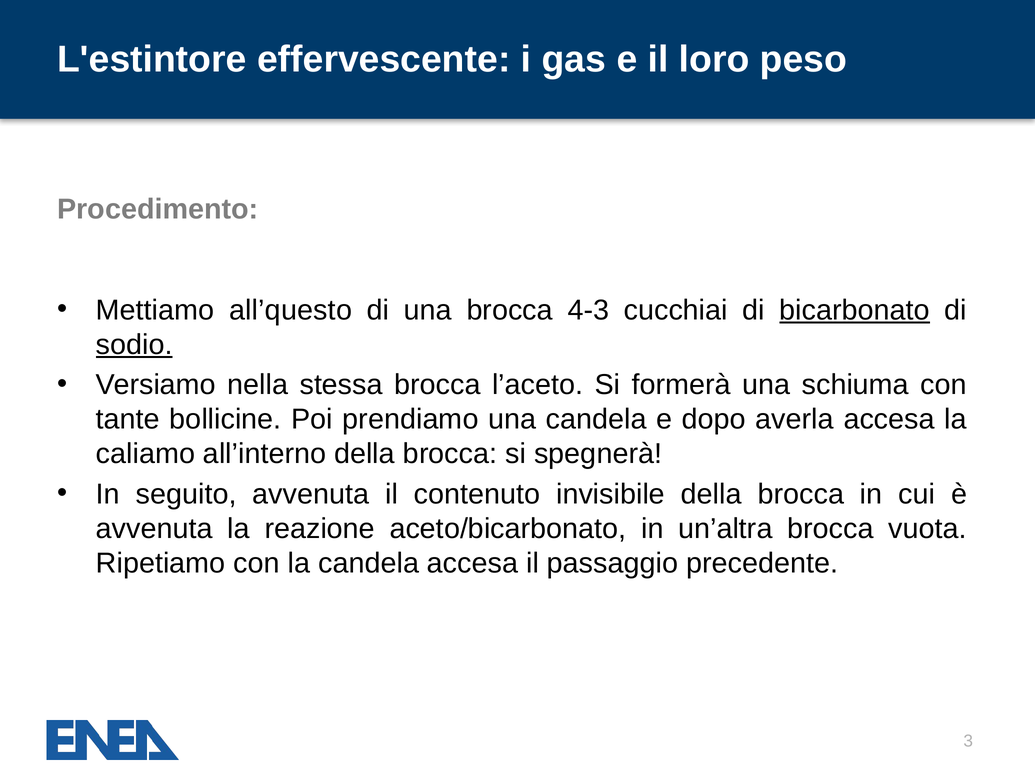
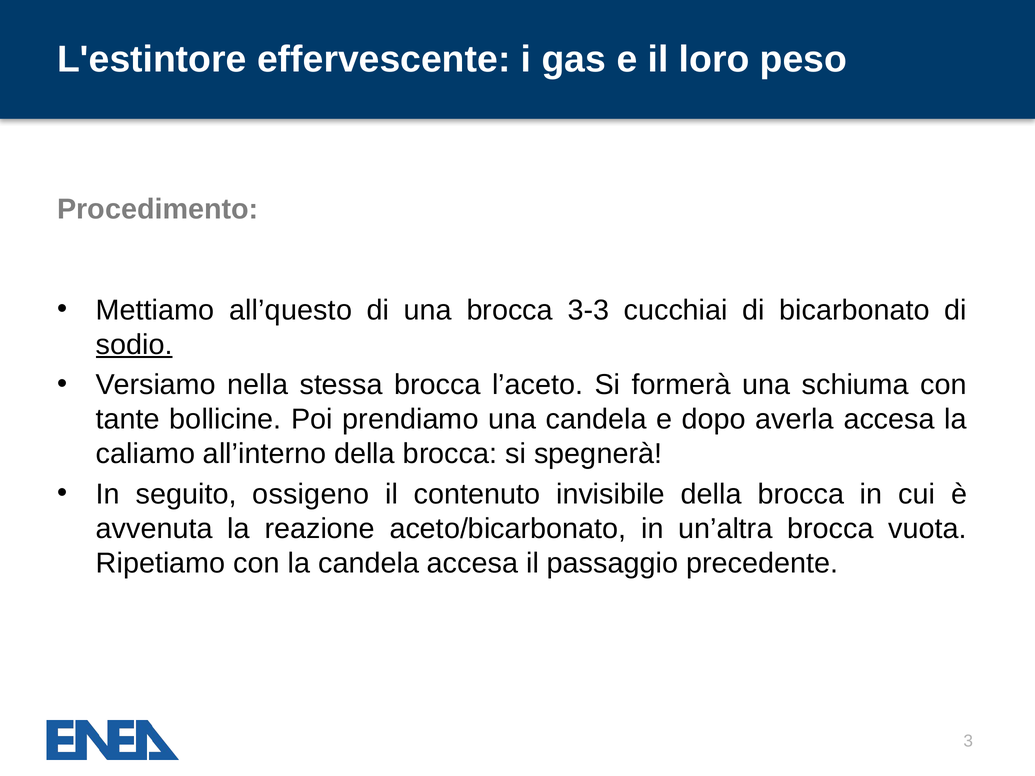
4-3: 4-3 -> 3-3 (588, 310)
bicarbonato underline: present -> none (855, 310)
seguito avvenuta: avvenuta -> ossigeno (311, 494)
